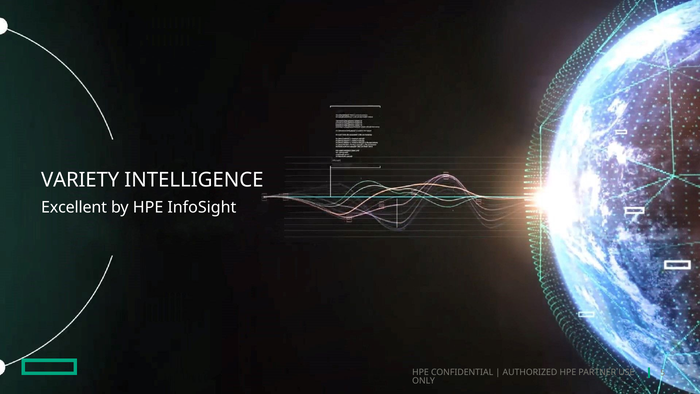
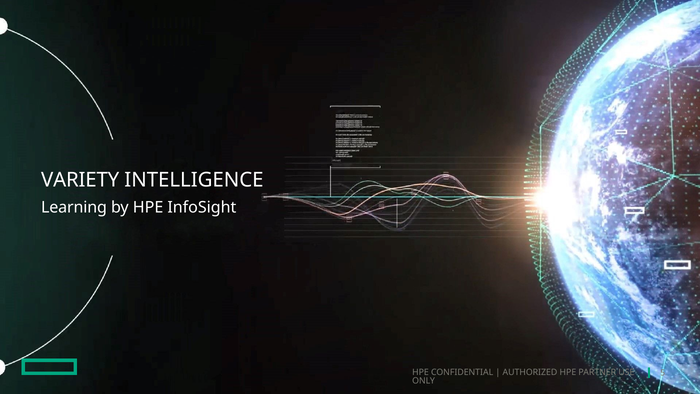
Excellent: Excellent -> Learning (74, 207)
